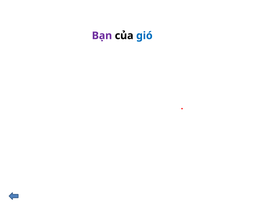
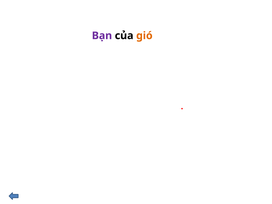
gió colour: blue -> orange (144, 36)
